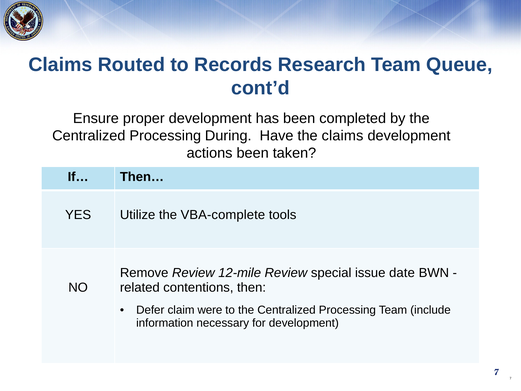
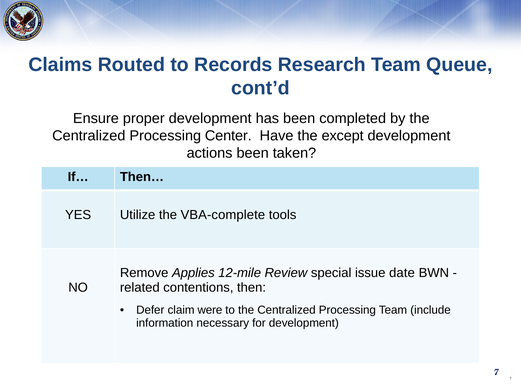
During: During -> Center (228, 136)
the claims: claims -> except (343, 136)
Remove Review: Review -> Applies (193, 273)
